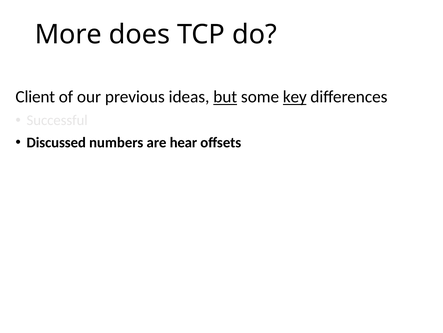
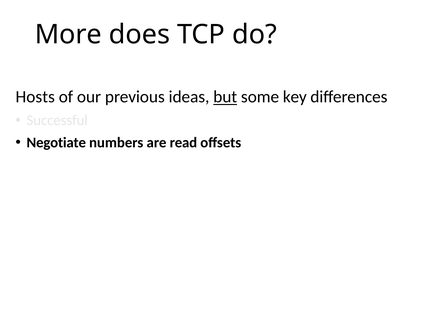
Client: Client -> Hosts (35, 97)
key underline: present -> none (295, 97)
Discussed: Discussed -> Negotiate (56, 142)
hear: hear -> read (183, 142)
